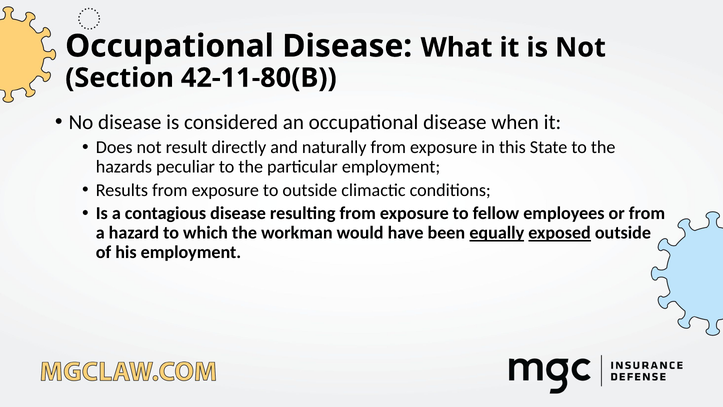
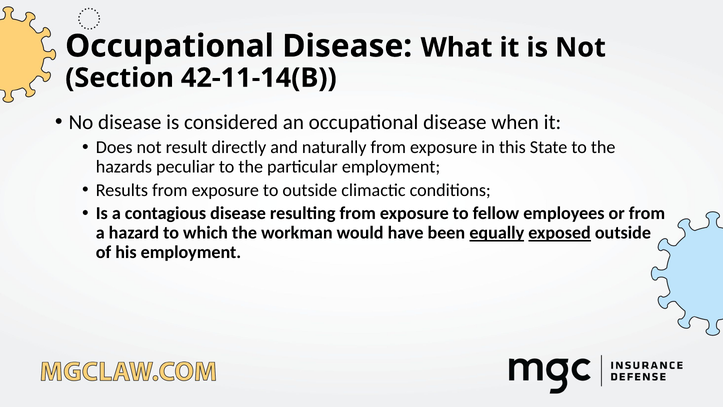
42-11-80(B: 42-11-80(B -> 42-11-14(B (259, 78)
